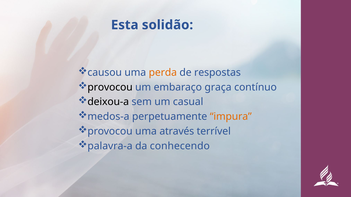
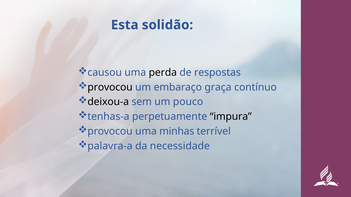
perda colour: orange -> black (163, 73)
casual: casual -> pouco (188, 102)
medos-a: medos-a -> tenhas-a (108, 117)
impura colour: orange -> black (231, 117)
através: através -> minhas (177, 132)
conhecendo: conhecendo -> necessidade (180, 146)
